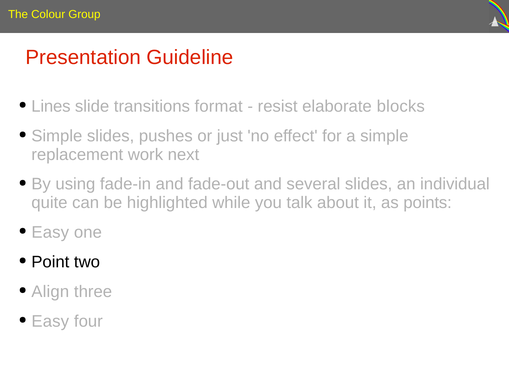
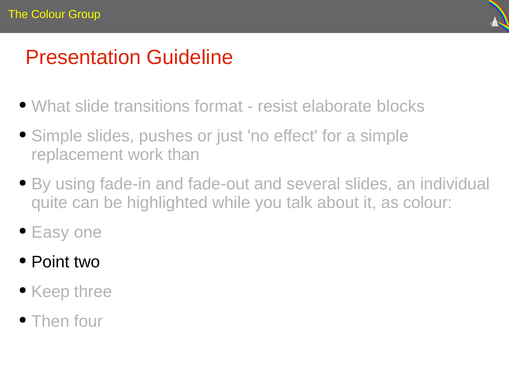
Lines: Lines -> What (51, 106)
next: next -> than (184, 155)
as points: points -> colour (428, 203)
Align: Align -> Keep (50, 292)
Easy: Easy -> Then (50, 321)
